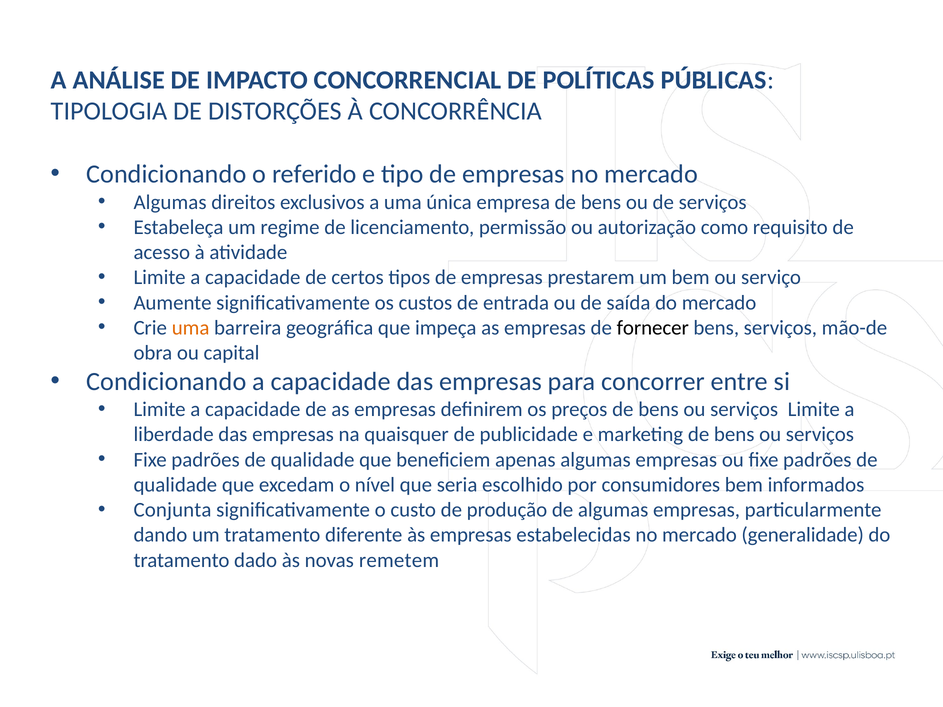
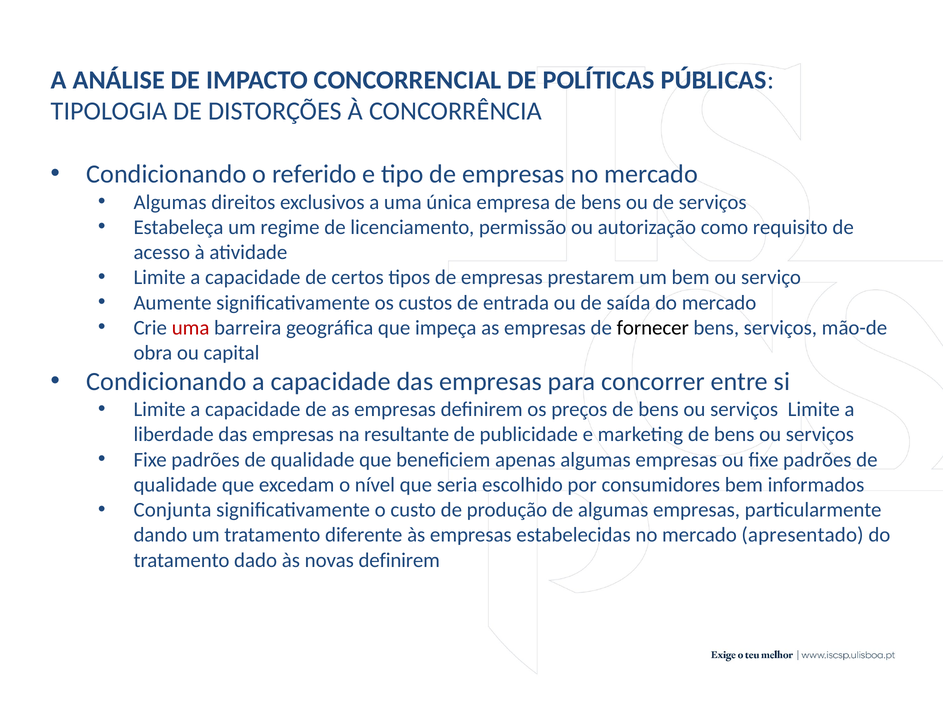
uma colour: orange -> red (191, 328)
quaisquer: quaisquer -> resultante (407, 435)
generalidade: generalidade -> apresentado (803, 535)
novas remetem: remetem -> definirem (399, 560)
